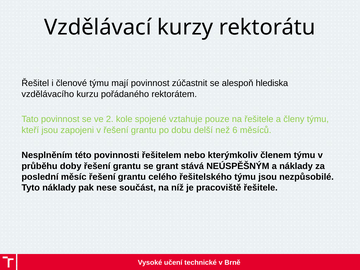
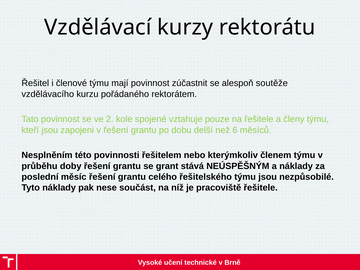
hlediska: hlediska -> soutěže (272, 83)
